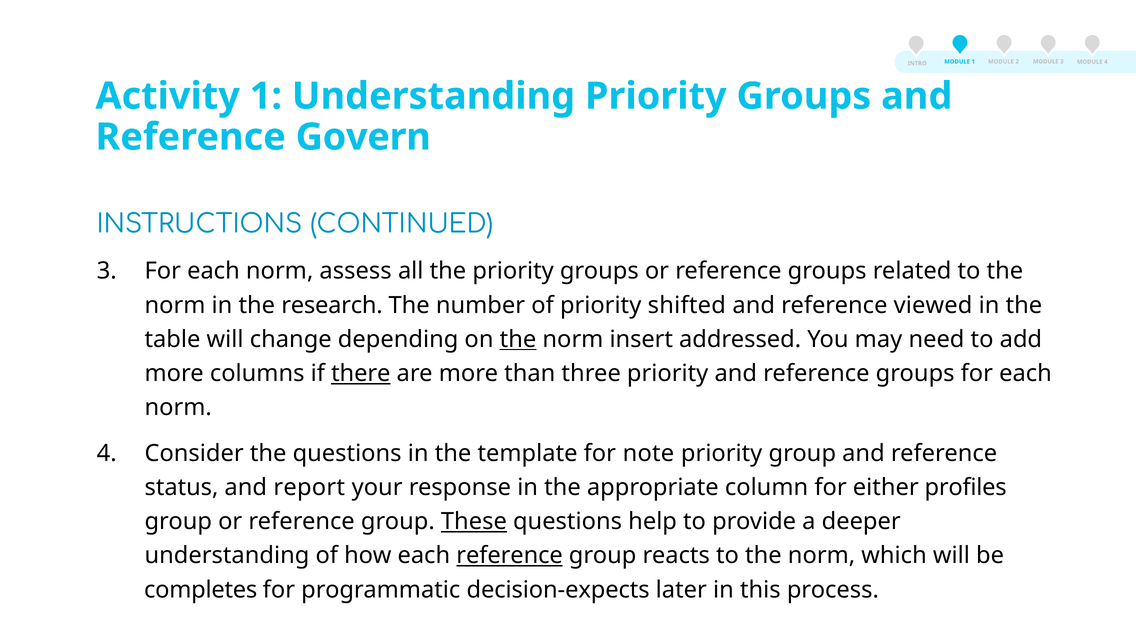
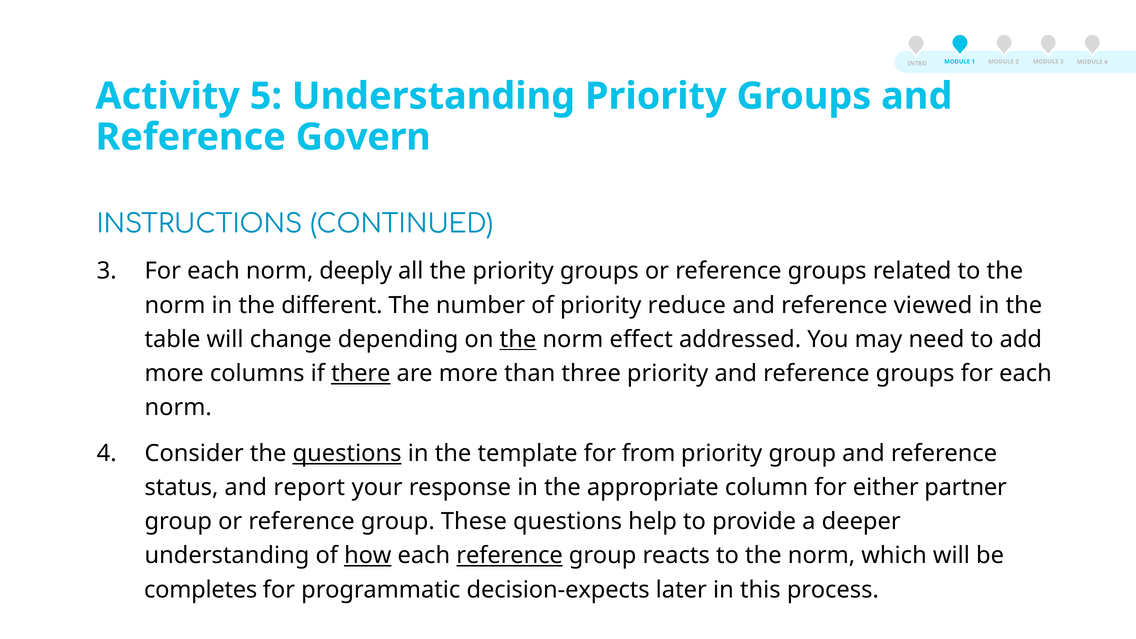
Activity 1: 1 -> 5 (266, 96)
assess: assess -> deeply (356, 271)
research: research -> different (332, 305)
shifted: shifted -> reduce (687, 305)
insert: insert -> effect (641, 339)
questions underline: none -> present (347, 453)
note: note -> from (649, 453)
profiles: profiles -> partner (966, 487)
These underline: present -> none (474, 522)
how underline: none -> present (368, 556)
